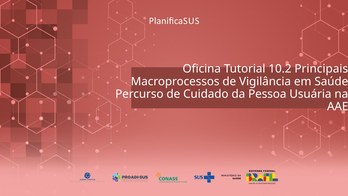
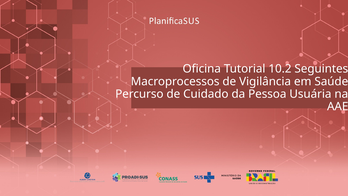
Principais: Principais -> Seguintes (321, 69)
